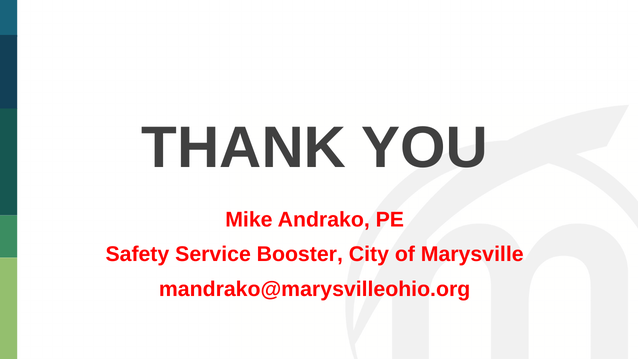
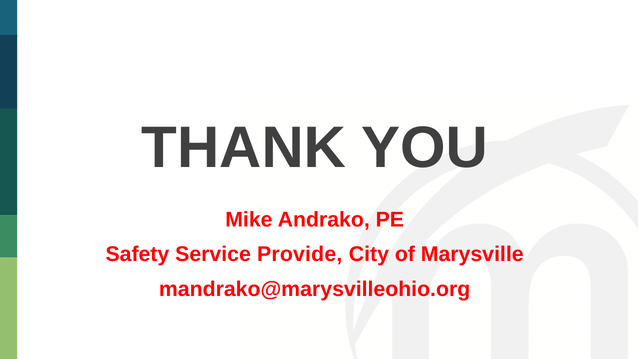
Booster: Booster -> Provide (300, 254)
